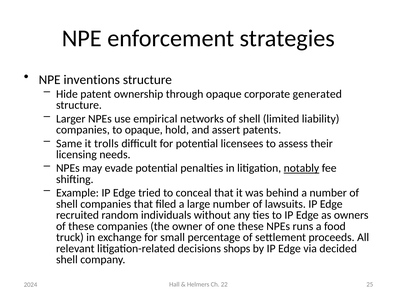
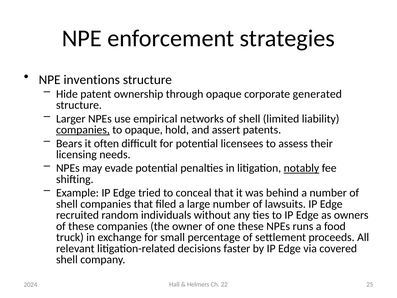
companies underline: none -> present (83, 130)
Same: Same -> Bears (69, 143)
trolls: trolls -> often (106, 143)
shops: shops -> faster (237, 248)
decided: decided -> covered (338, 248)
